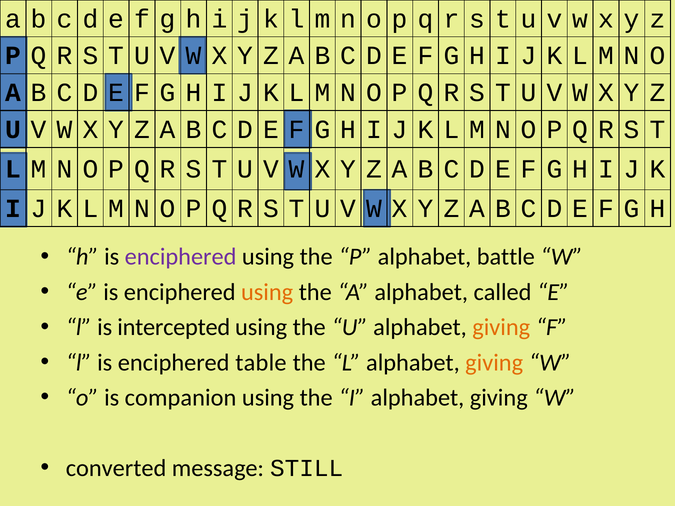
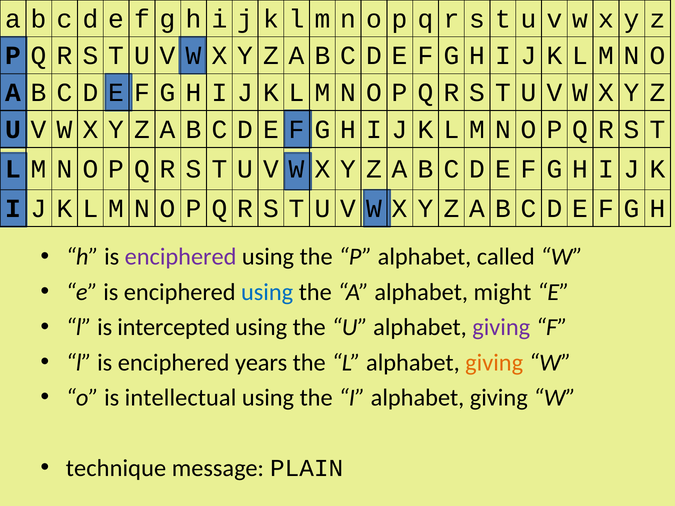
battle: battle -> called (506, 257)
using colour: orange -> blue (267, 292)
called: called -> might (502, 292)
giving colour: orange -> purple (501, 327)
table: table -> years (261, 363)
companion: companion -> intellectual (181, 398)
converted: converted -> technique (116, 468)
STILL: STILL -> PLAIN (307, 468)
